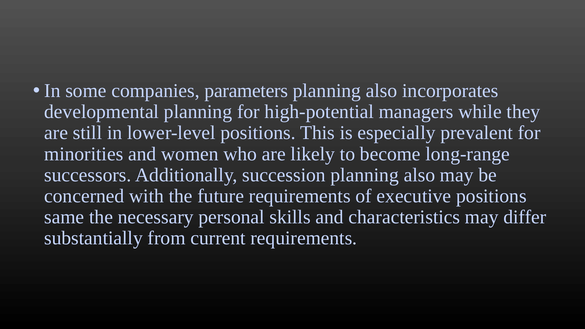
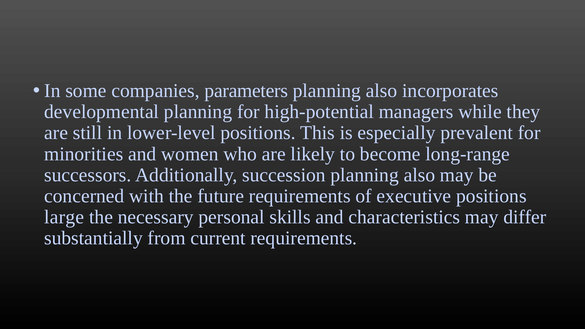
same: same -> large (64, 217)
